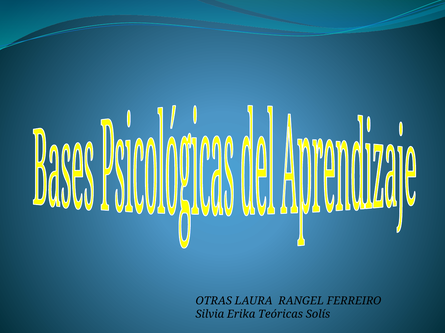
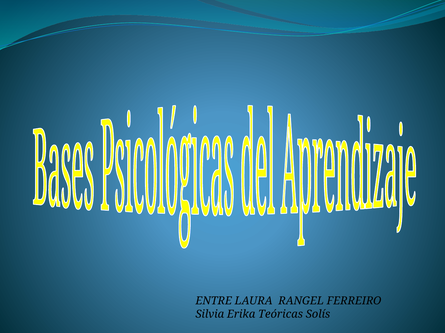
OTRAS: OTRAS -> ENTRE (214, 302)
